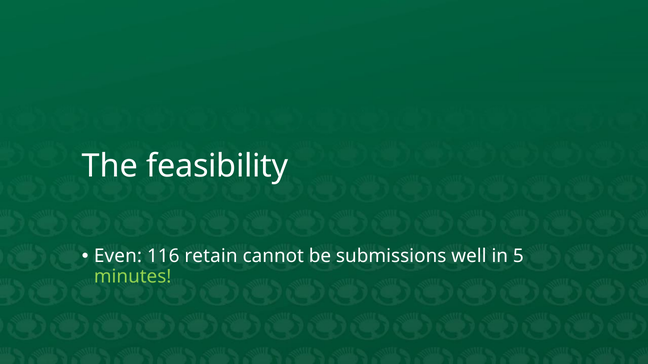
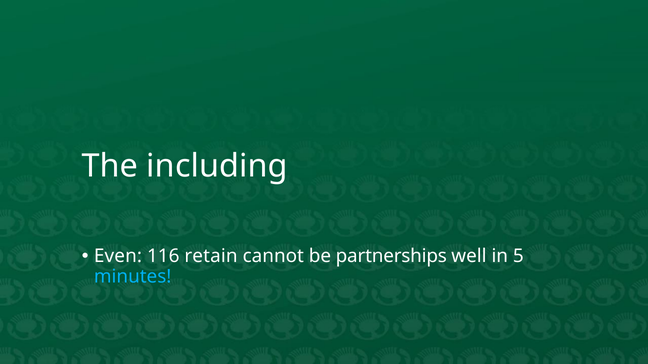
feasibility: feasibility -> including (217, 166)
submissions: submissions -> partnerships (391, 256)
minutes colour: light green -> light blue (133, 277)
